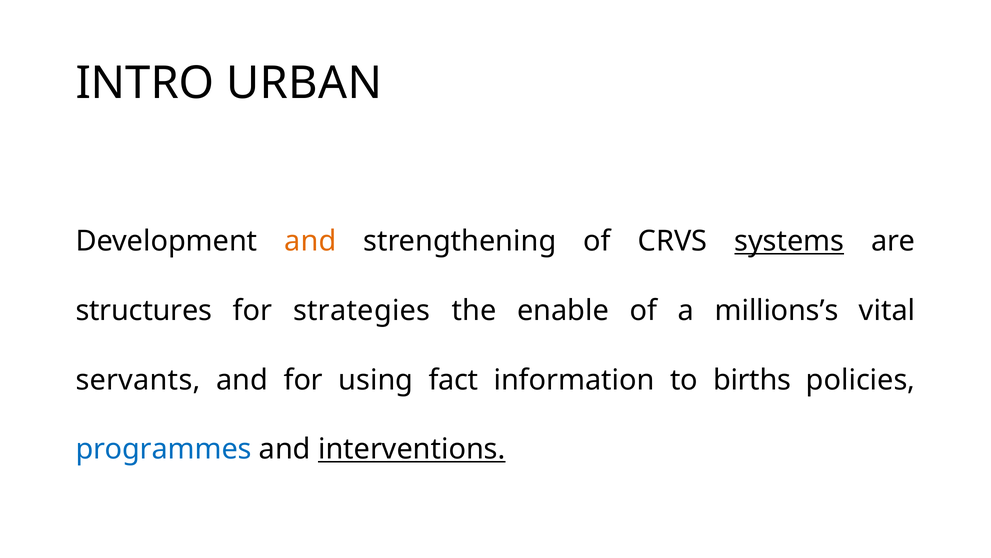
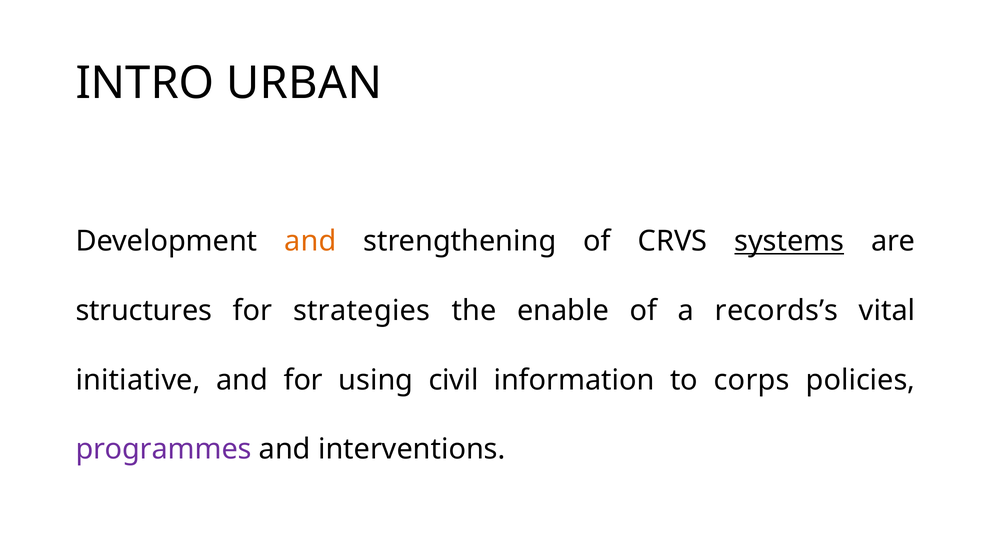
millions’s: millions’s -> records’s (777, 310)
servants: servants -> initiative (138, 380)
fact: fact -> civil (454, 380)
births: births -> corps (752, 380)
programmes colour: blue -> purple (164, 449)
interventions underline: present -> none (412, 449)
